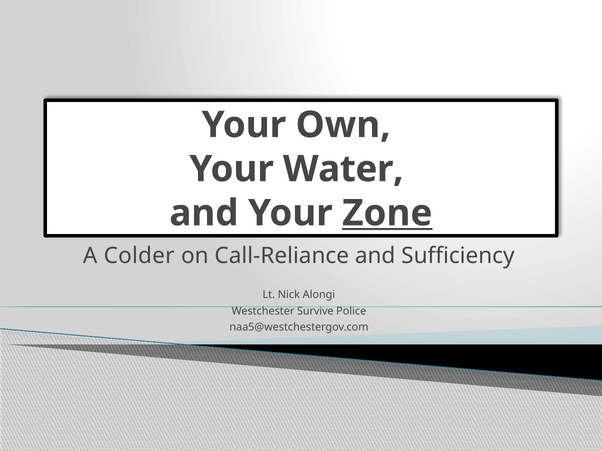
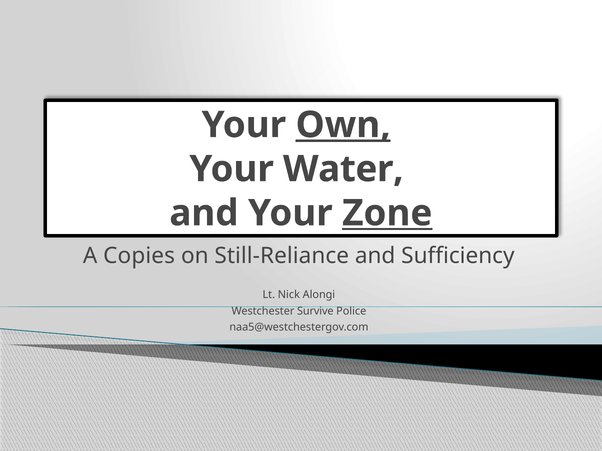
Own underline: none -> present (343, 125)
Colder: Colder -> Copies (139, 256)
Call-Reliance: Call-Reliance -> Still-Reliance (282, 256)
